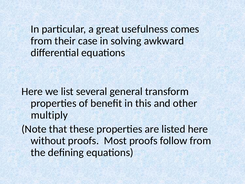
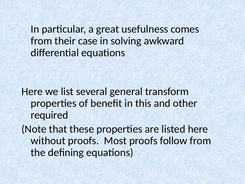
multiply: multiply -> required (49, 115)
